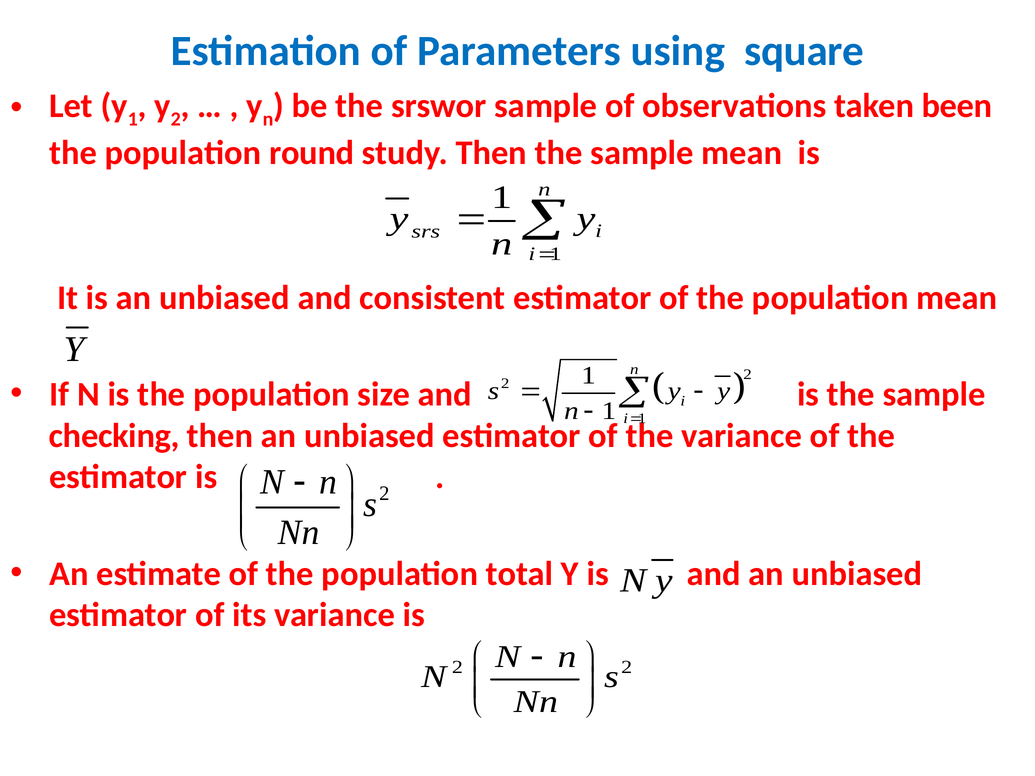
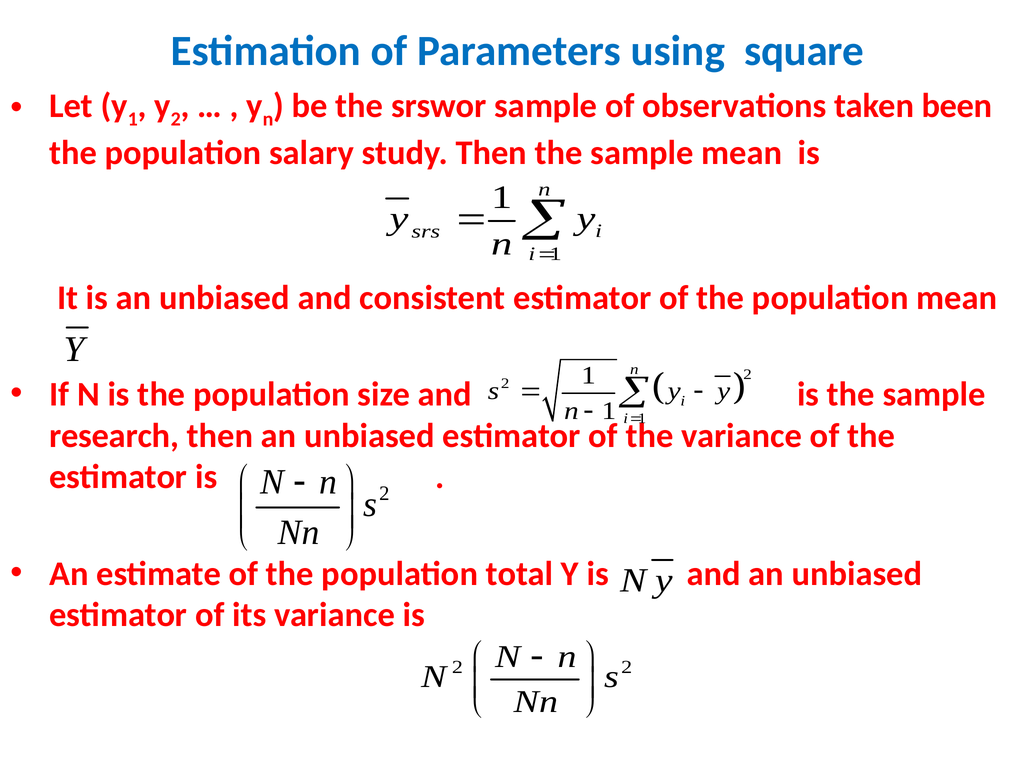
round: round -> salary (312, 153)
checking: checking -> research (114, 436)
